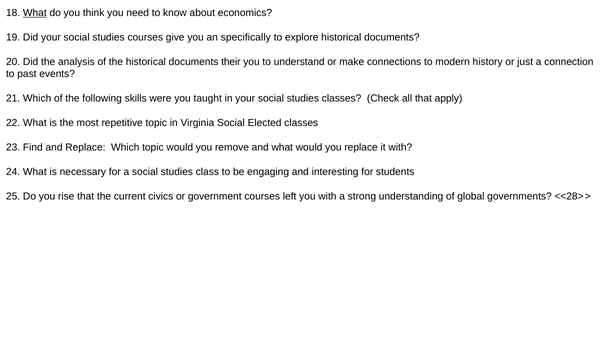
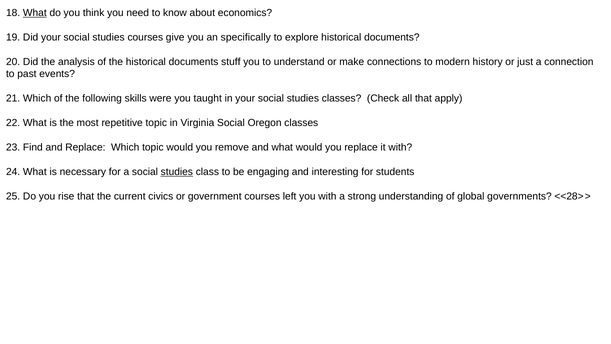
their: their -> stuff (231, 62)
Elected: Elected -> Oregon (265, 123)
studies underline: none -> present (177, 172)
